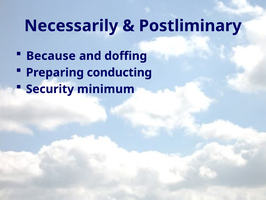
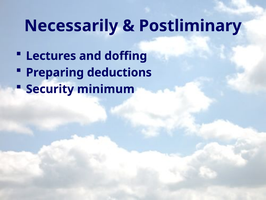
Because: Because -> Lectures (51, 56)
conducting: conducting -> deductions (119, 72)
